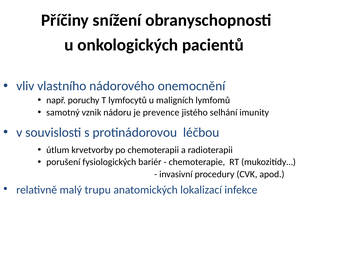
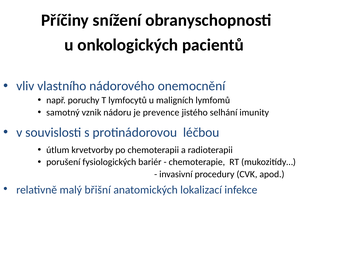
trupu: trupu -> břišní (98, 190)
